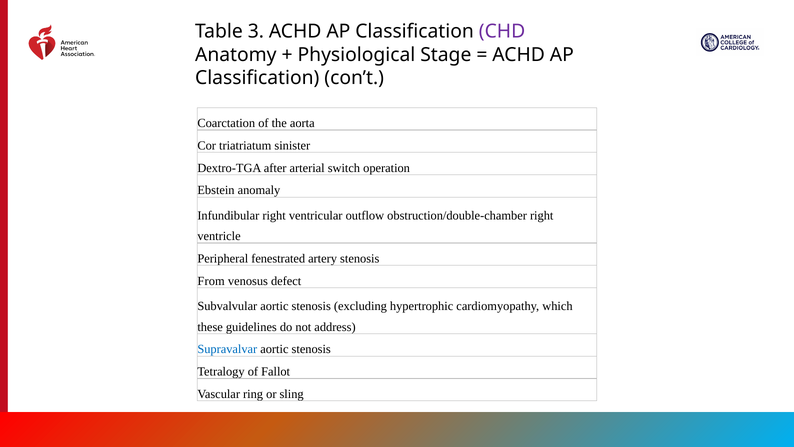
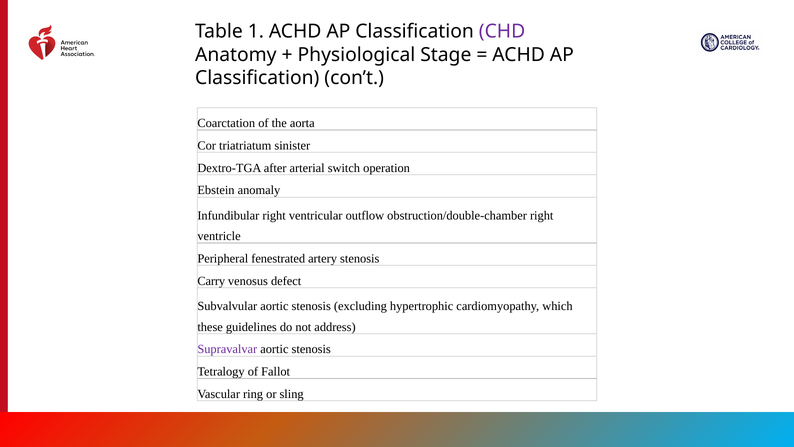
3: 3 -> 1 (256, 32)
From: From -> Carry (211, 281)
Supravalvar colour: blue -> purple (227, 349)
